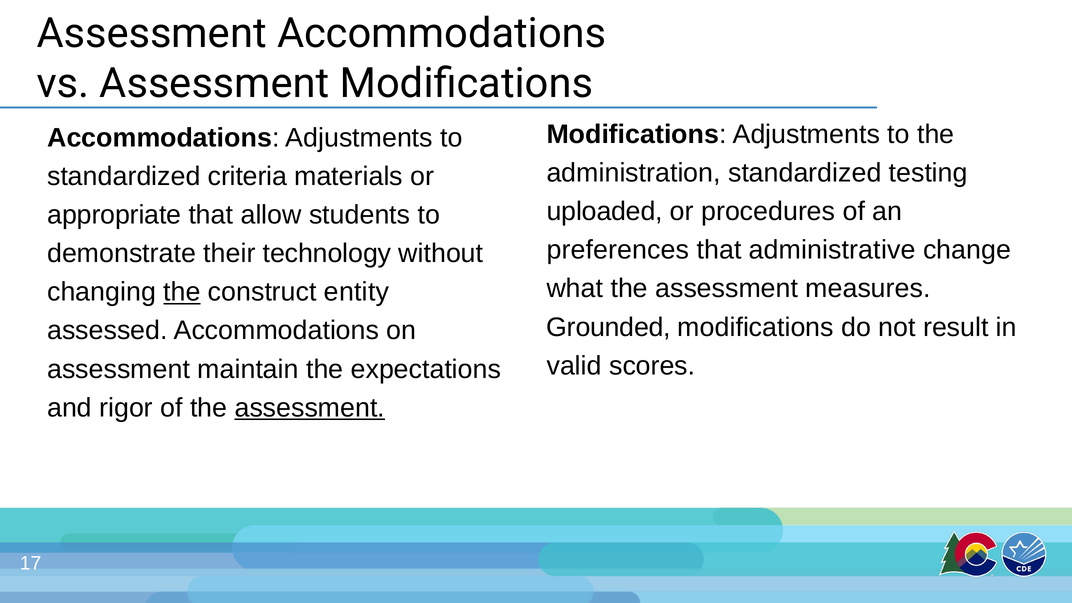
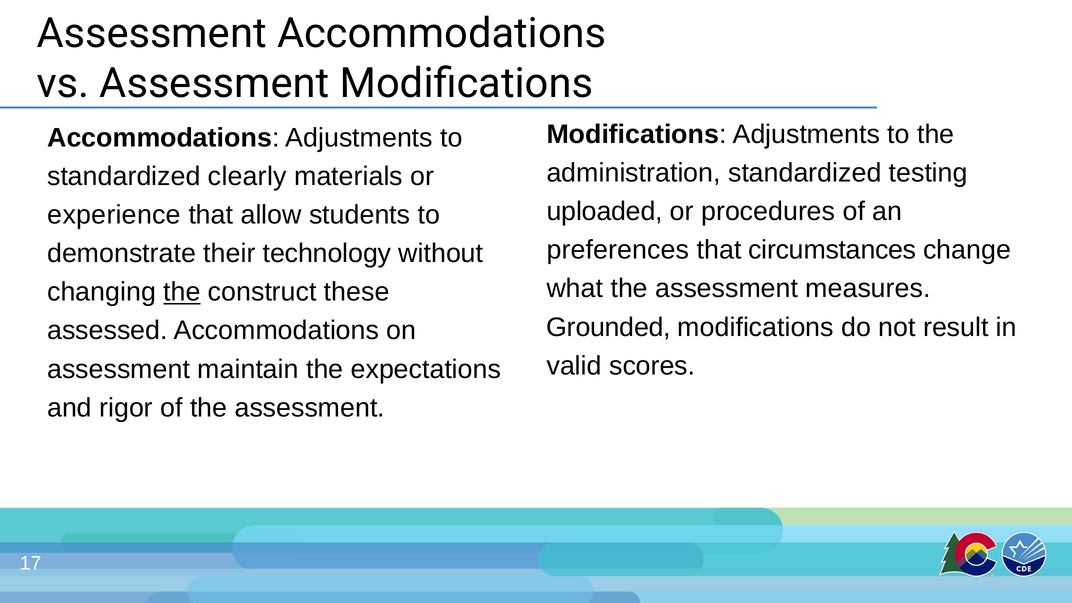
criteria: criteria -> clearly (247, 176)
appropriate: appropriate -> experience (114, 215)
administrative: administrative -> circumstances (832, 250)
entity: entity -> these (357, 292)
assessment underline: present -> none (310, 408)
